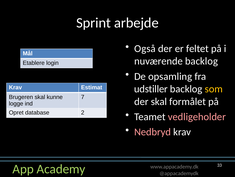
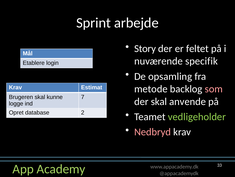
Også: Også -> Story (145, 48)
nuværende backlog: backlog -> specifik (201, 61)
udstiller: udstiller -> metode (151, 89)
som colour: yellow -> pink (214, 89)
formålet: formålet -> anvende (188, 101)
vedligeholder colour: pink -> light green (197, 116)
